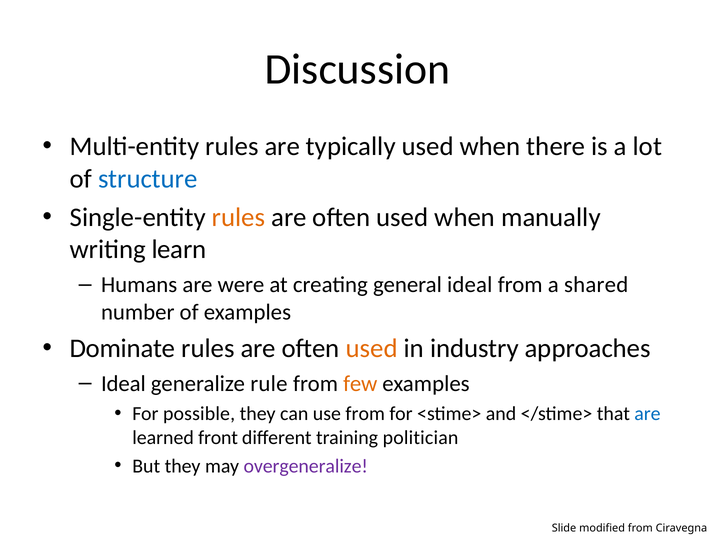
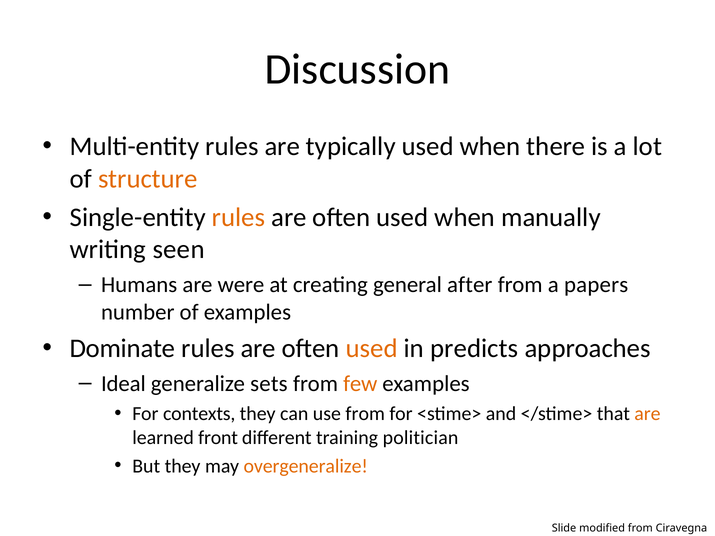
structure colour: blue -> orange (148, 179)
learn: learn -> seen (179, 250)
general ideal: ideal -> after (470, 285)
shared: shared -> papers (596, 285)
industry: industry -> predicts (474, 349)
rule: rule -> sets (269, 384)
possible: possible -> contexts (199, 414)
are colour: blue -> orange (647, 414)
overgeneralize colour: purple -> orange (306, 466)
